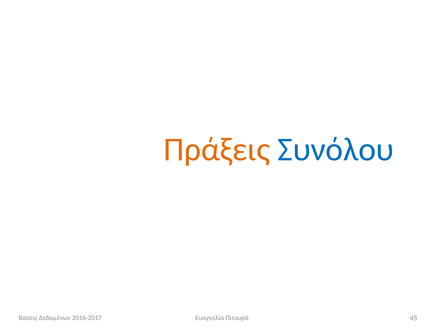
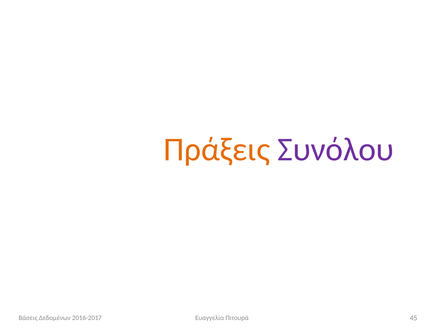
Συνόλου colour: blue -> purple (336, 149)
